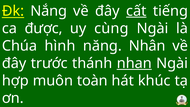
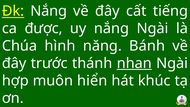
cất underline: present -> none (136, 11)
uy cùng: cùng -> nắng (111, 28)
Nhân: Nhân -> Bánh (147, 46)
toàn: toàn -> hiển (92, 81)
